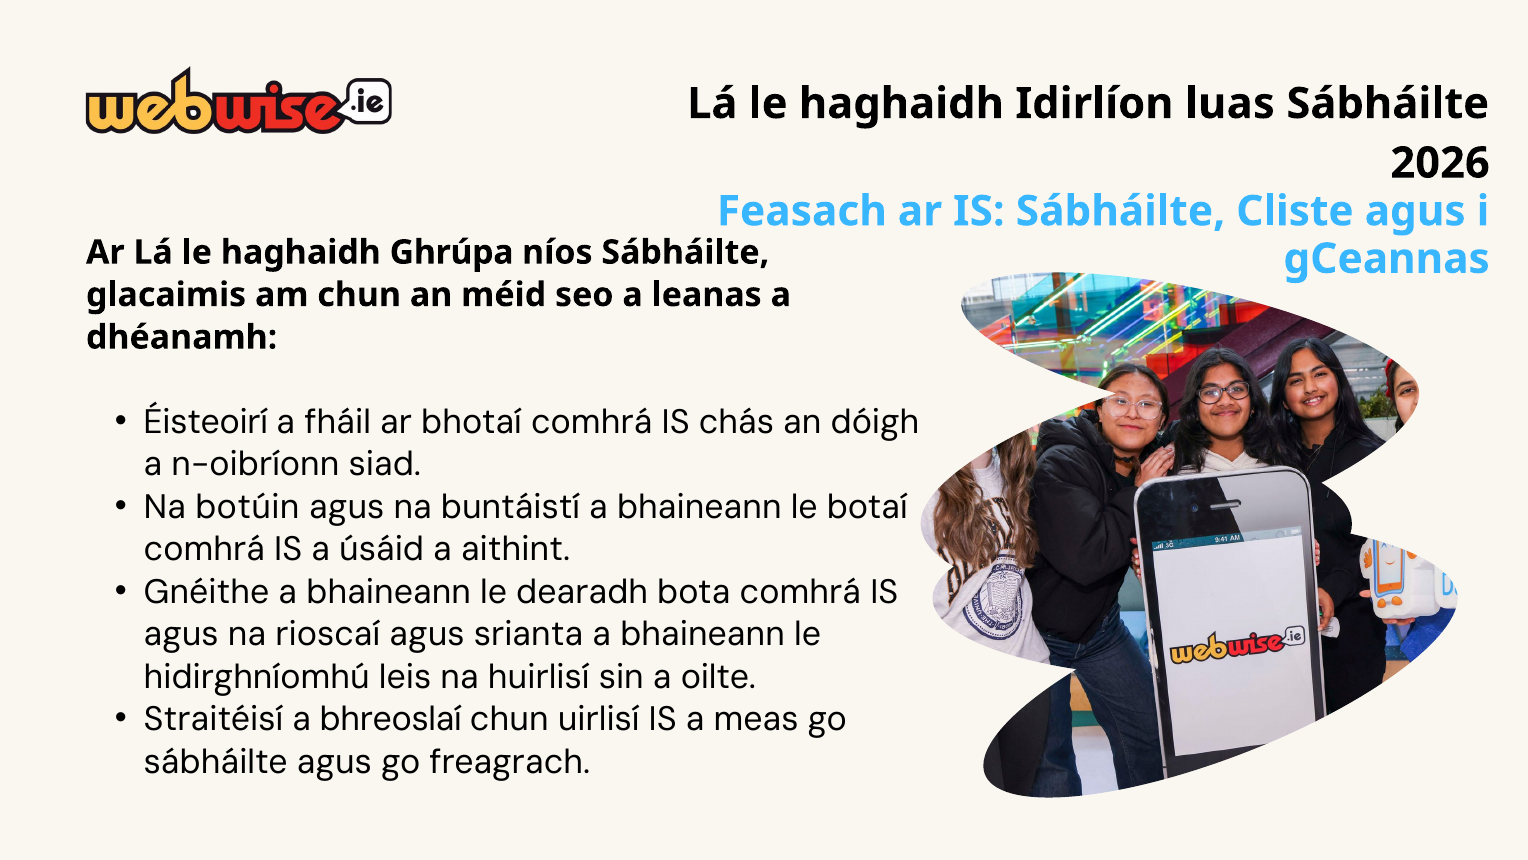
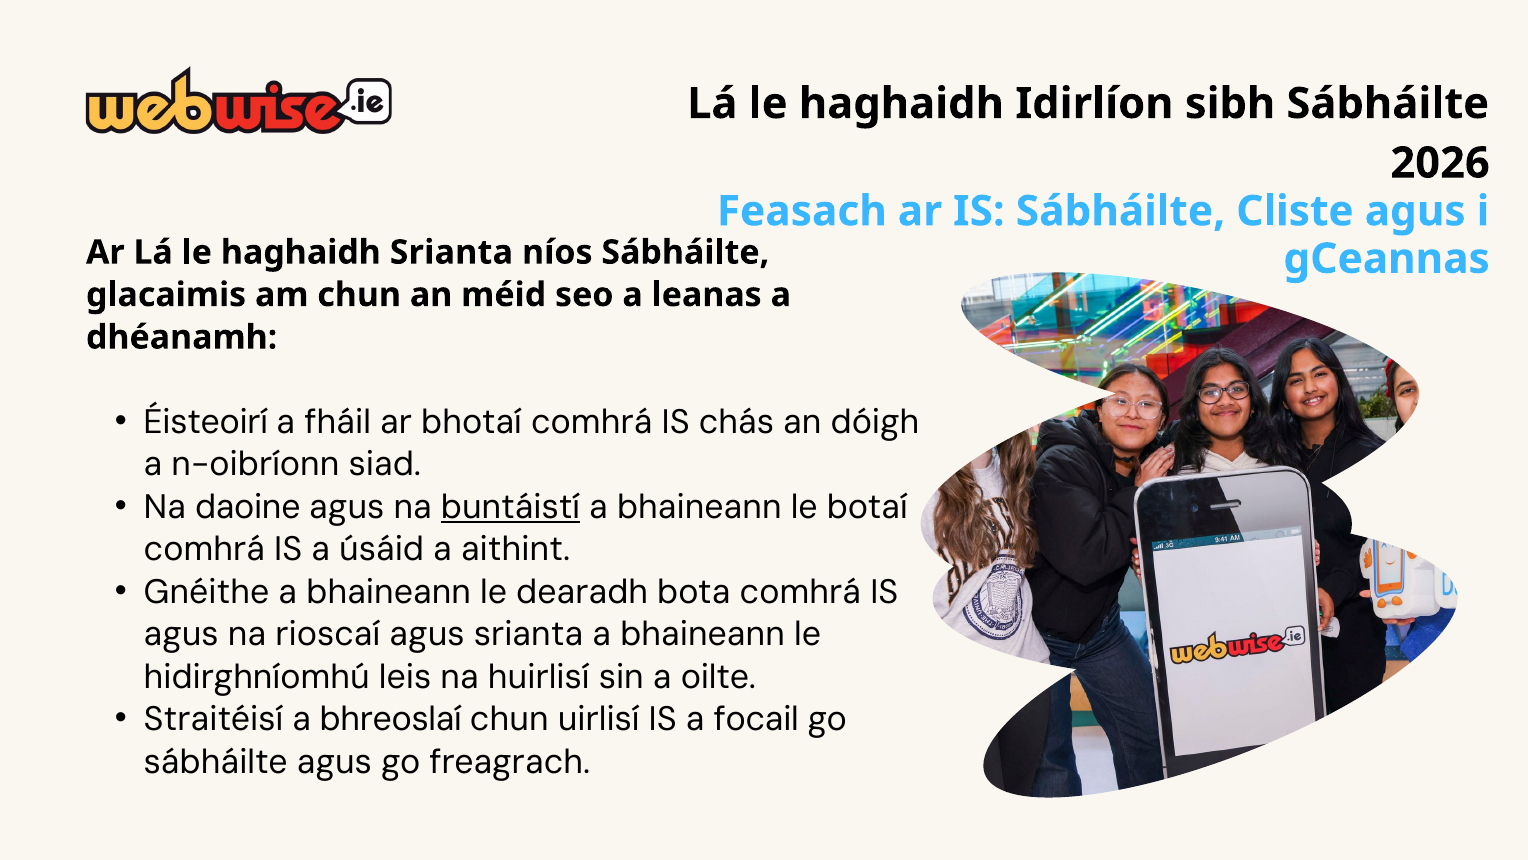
luas: luas -> sibh (1230, 104)
haghaidh Ghrúpa: Ghrúpa -> Srianta (451, 252)
botúin: botúin -> daoine (248, 507)
buntáistí underline: none -> present (511, 507)
meas: meas -> focail (756, 719)
